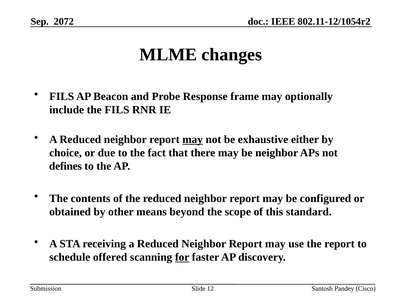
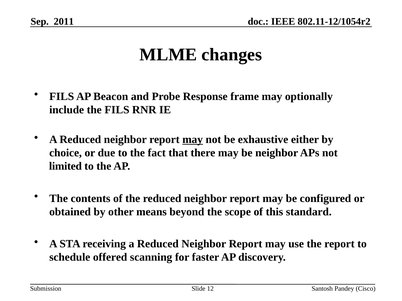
2072: 2072 -> 2011 (64, 21)
defines: defines -> limited (65, 167)
for underline: present -> none (182, 258)
